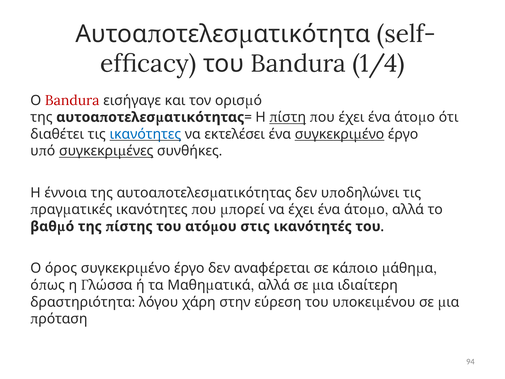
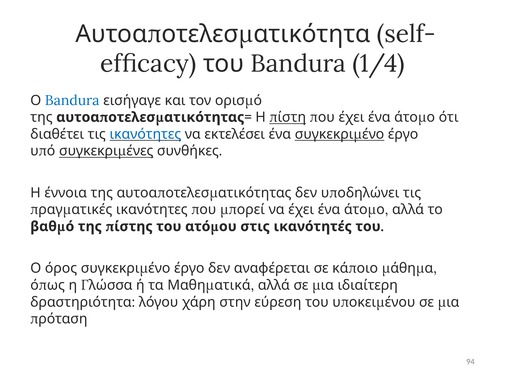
Bandura colour: red -> blue (72, 100)
